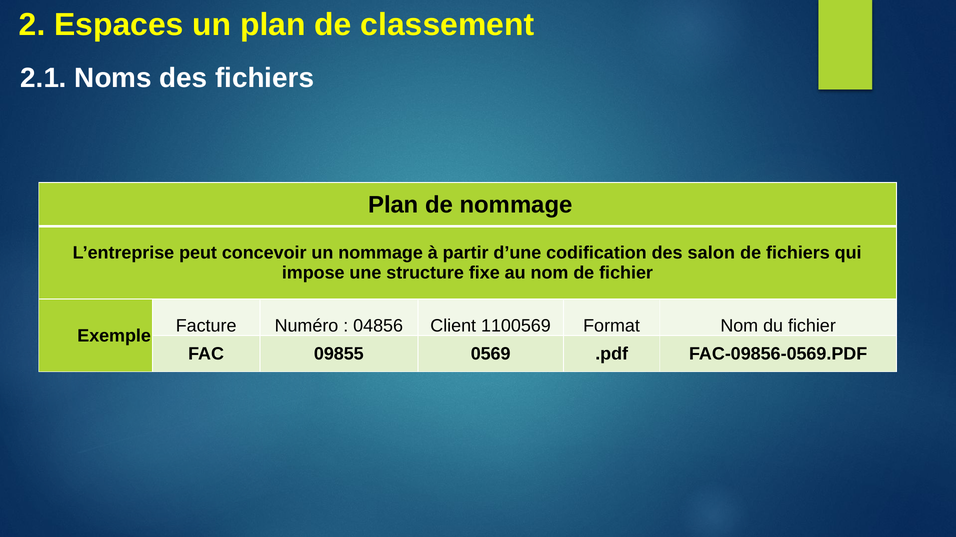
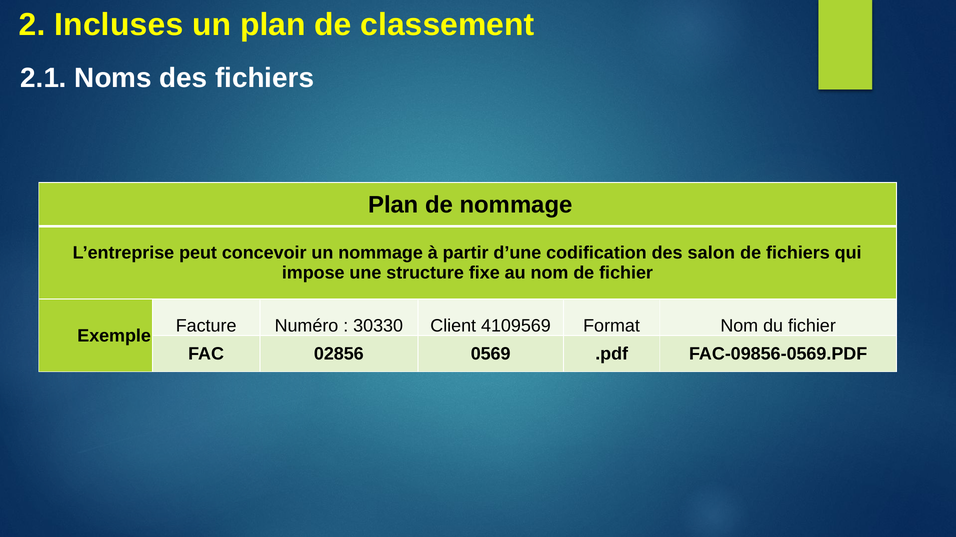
Espaces: Espaces -> Incluses (119, 25)
04856: 04856 -> 30330 (378, 326)
1100569: 1100569 -> 4109569 (516, 326)
09855: 09855 -> 02856 (339, 354)
